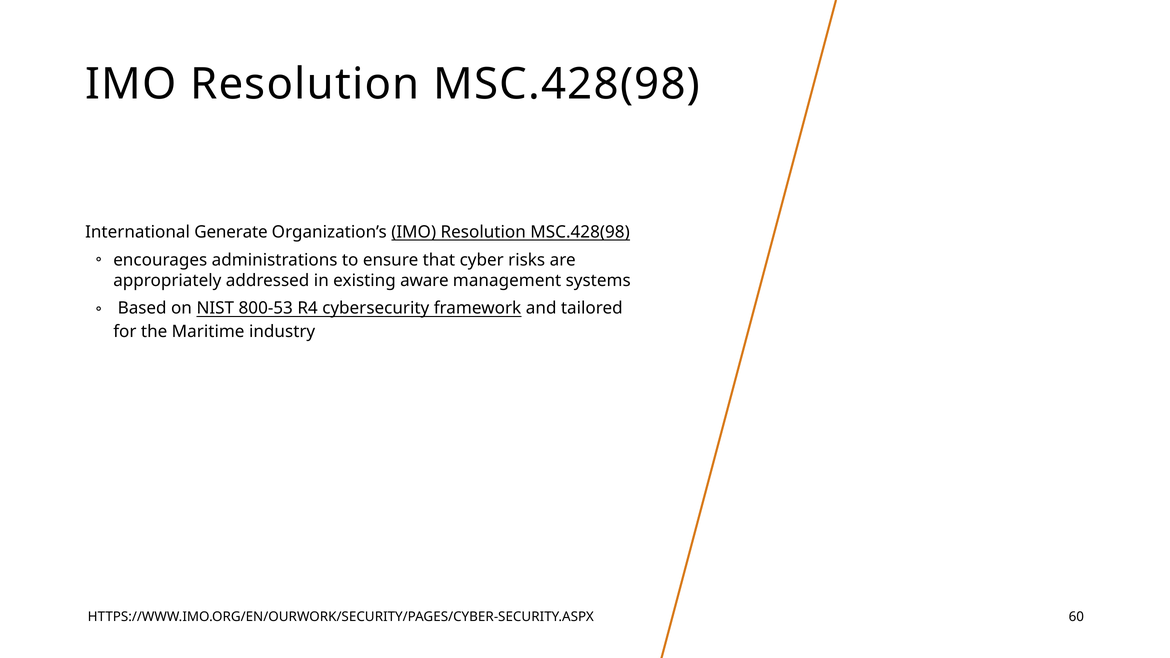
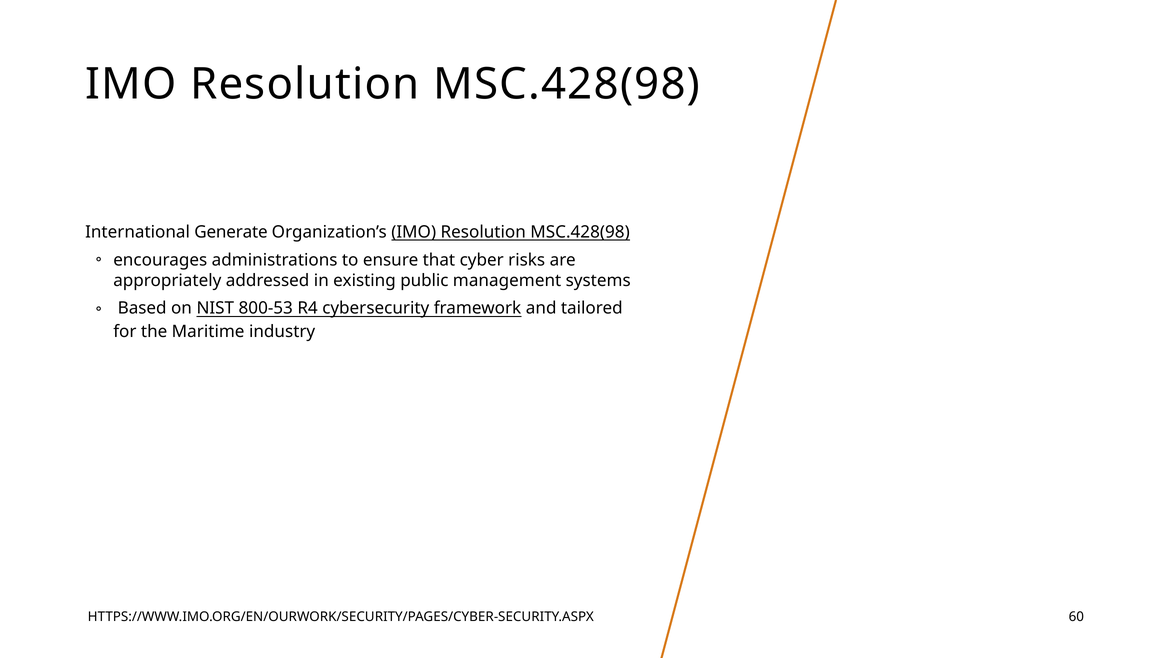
aware: aware -> public (424, 281)
